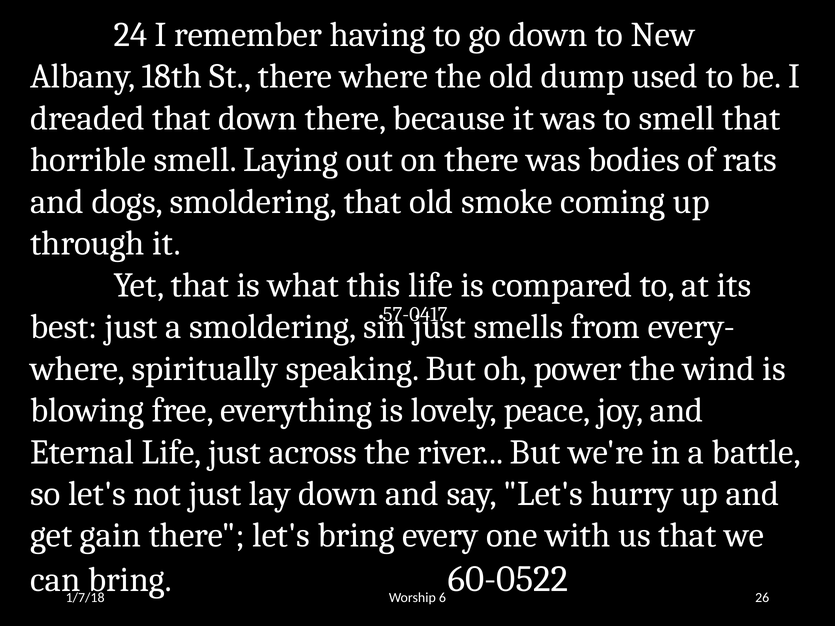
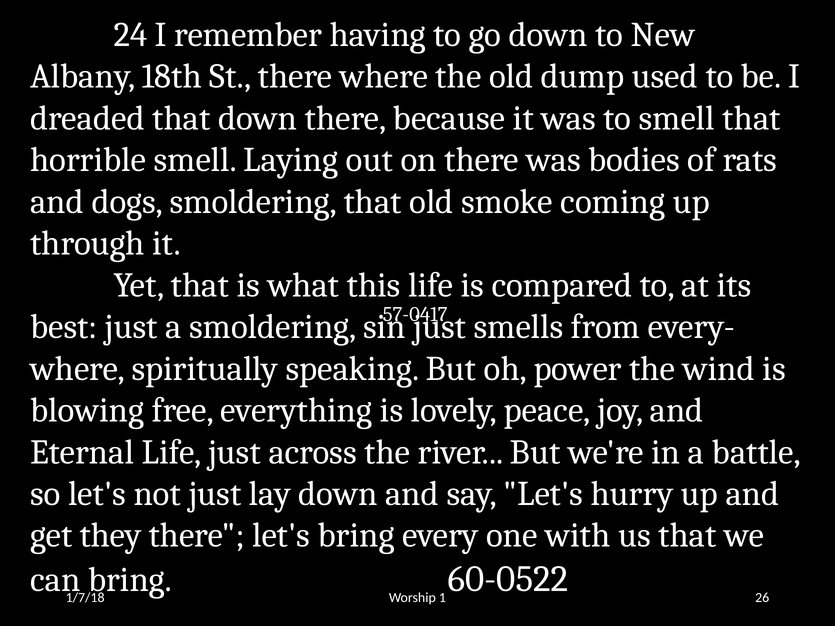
gain: gain -> they (111, 536)
6: 6 -> 1 (442, 598)
